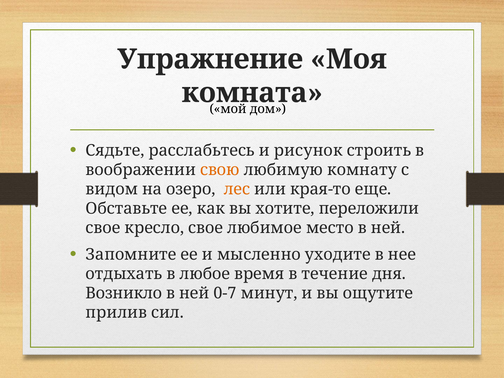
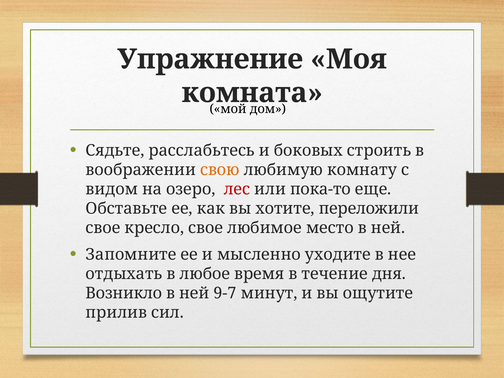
рисунок: рисунок -> боковых (308, 151)
лес colour: orange -> red (237, 189)
края-то: края-то -> пока-то (320, 189)
0-7: 0-7 -> 9-7 (225, 293)
